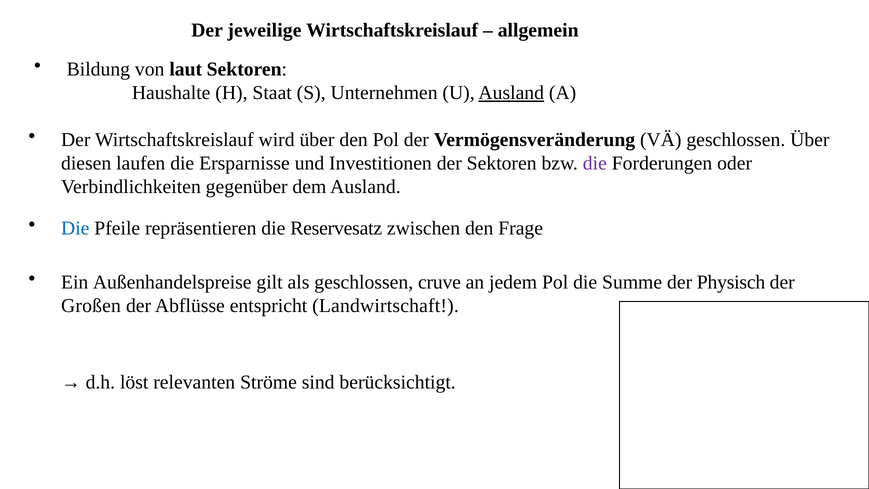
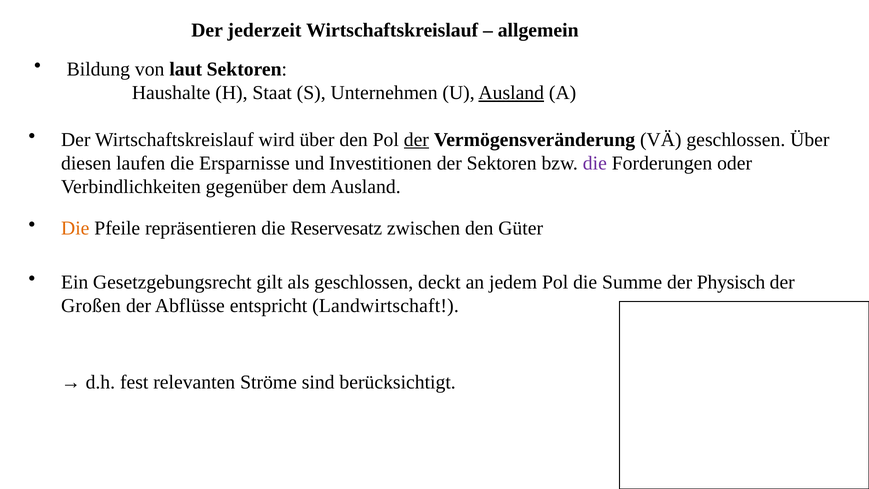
jeweilige: jeweilige -> jederzeit (264, 30)
der underline: none -> present (416, 140)
Die colour: blue -> orange (75, 228)
Frage: Frage -> Güter (521, 228)
Außenhandelspreise: Außenhandelspreise -> Gesetzgebungsrecht (172, 282)
cruve: cruve -> deckt (439, 282)
löst: löst -> fest (134, 382)
